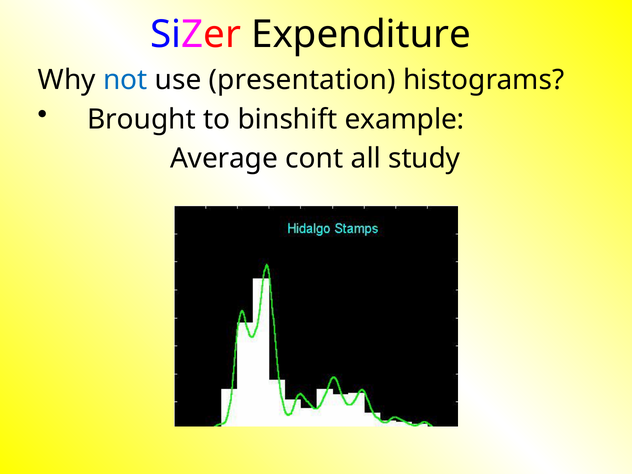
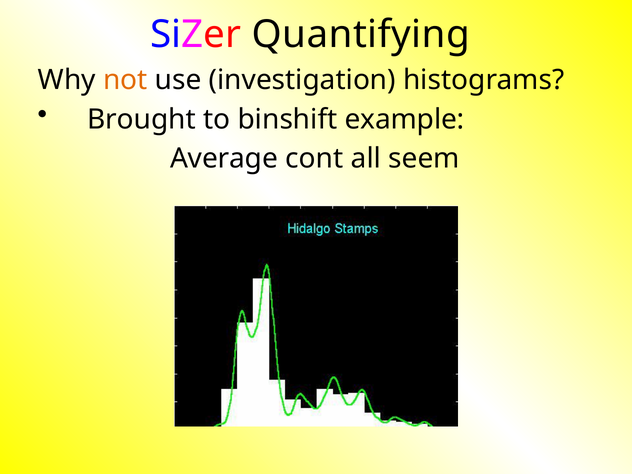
Expenditure: Expenditure -> Quantifying (361, 34)
not colour: blue -> orange (125, 80)
presentation: presentation -> investigation (302, 80)
study: study -> seem (424, 159)
